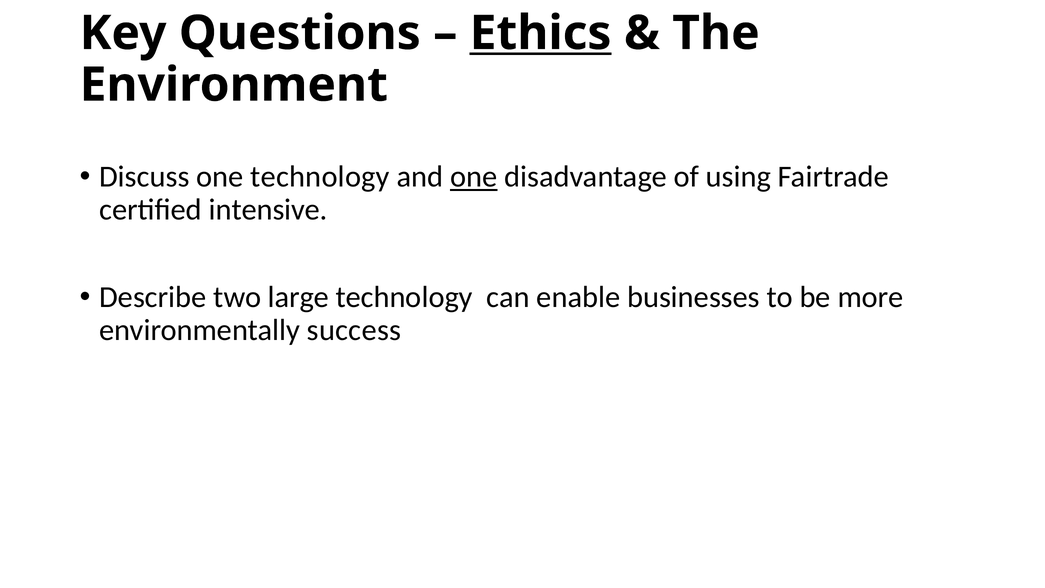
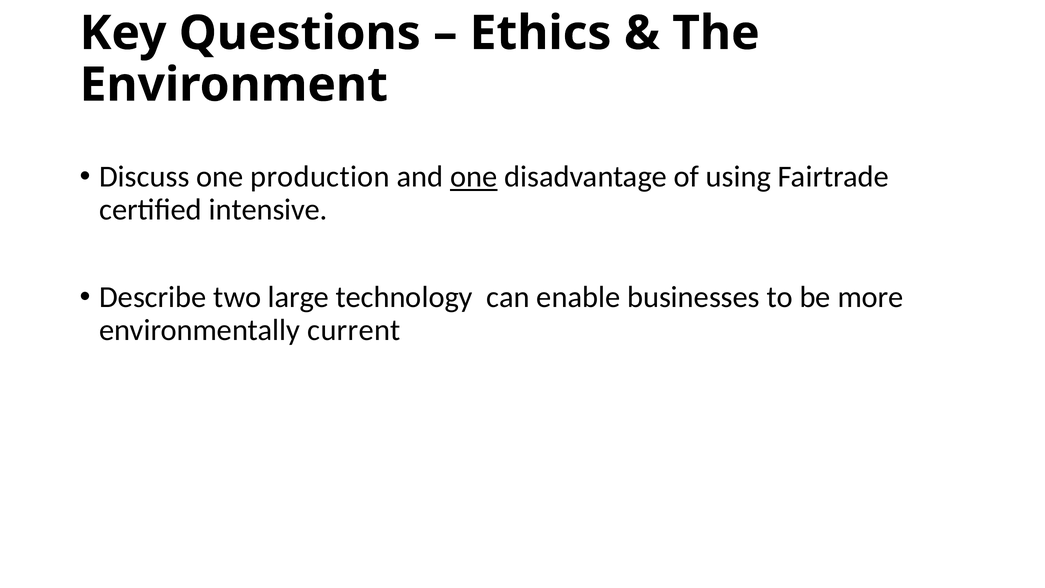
Ethics underline: present -> none (541, 33)
one technology: technology -> production (320, 177)
success: success -> current (354, 330)
